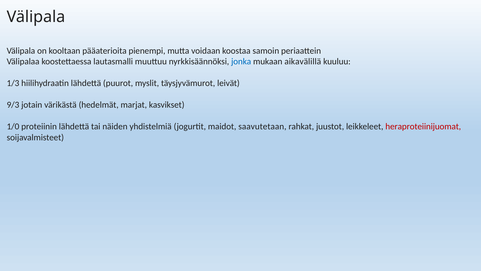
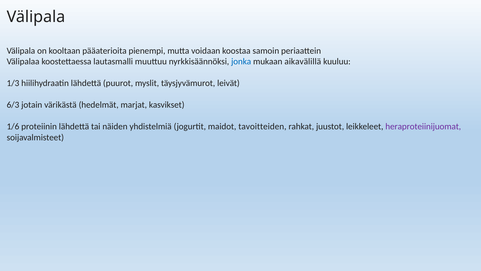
9/3: 9/3 -> 6/3 (13, 105)
1/0: 1/0 -> 1/6 (13, 126)
saavutetaan: saavutetaan -> tavoitteiden (262, 126)
heraproteiinijuomat colour: red -> purple (423, 126)
